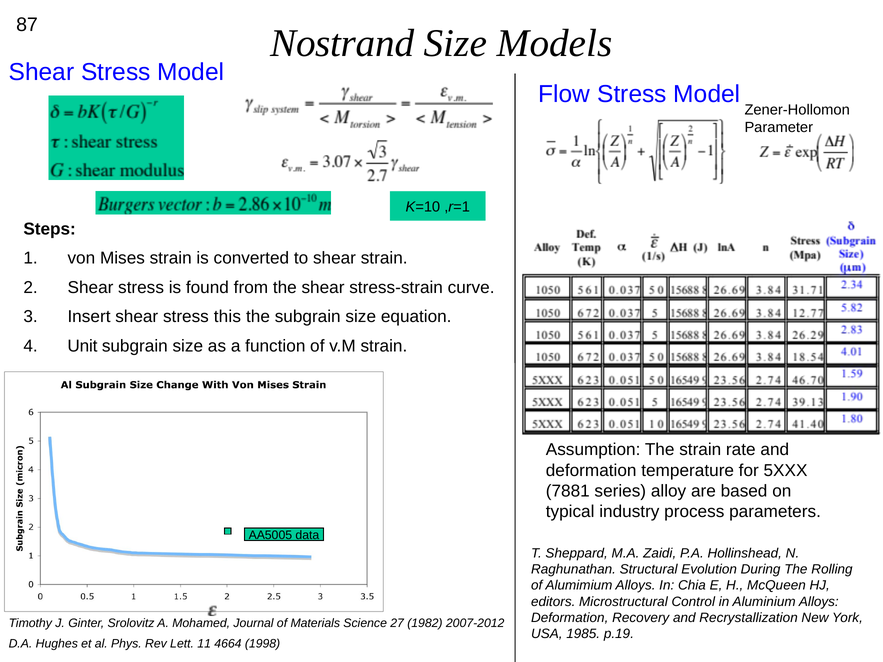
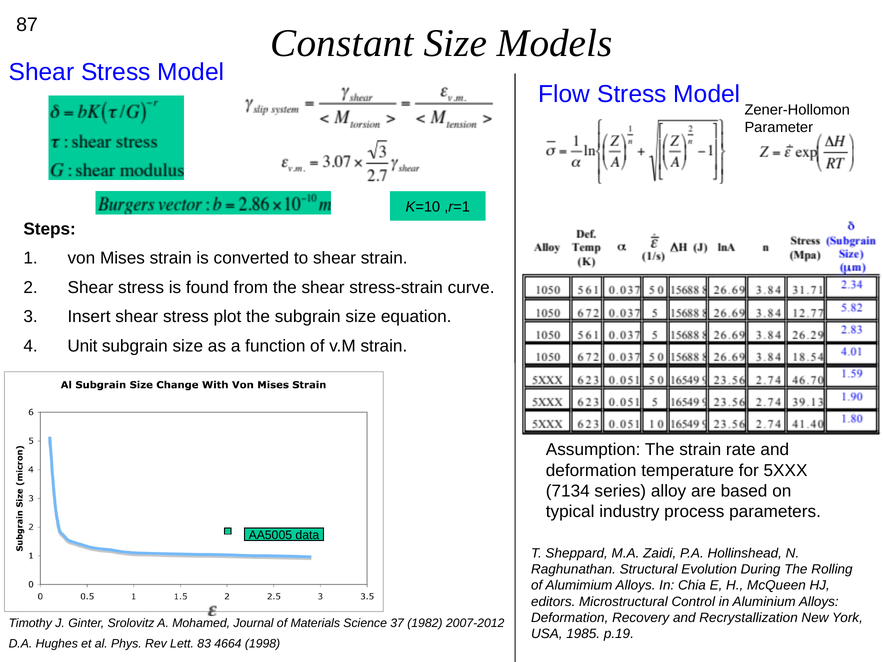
Nostrand: Nostrand -> Constant (342, 43)
this: this -> plot (227, 317)
7881: 7881 -> 7134 (568, 491)
27: 27 -> 37 (397, 623)
11: 11 -> 83 (204, 644)
